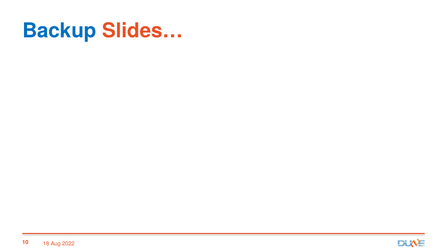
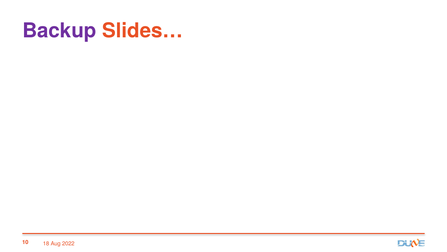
Backup colour: blue -> purple (59, 31)
